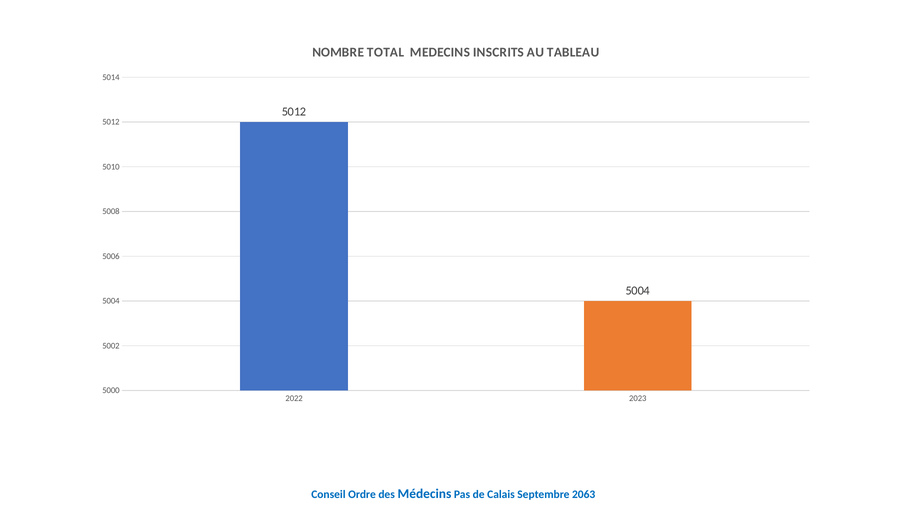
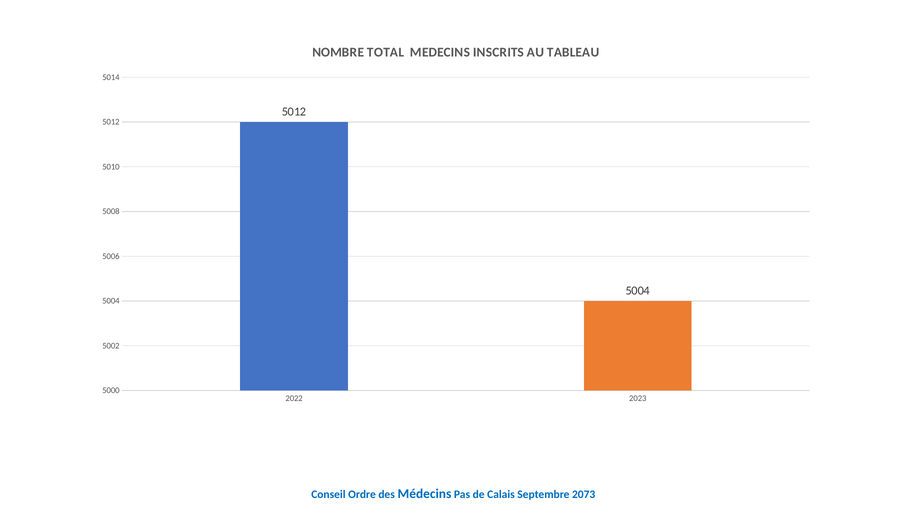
2063: 2063 -> 2073 (584, 494)
